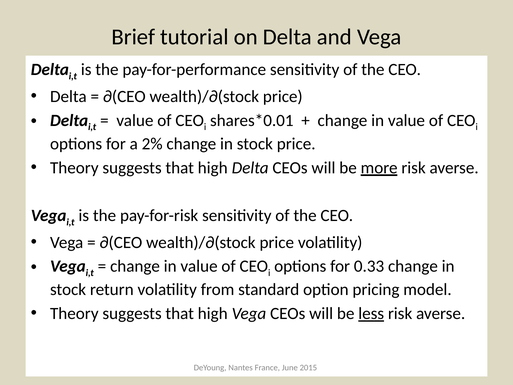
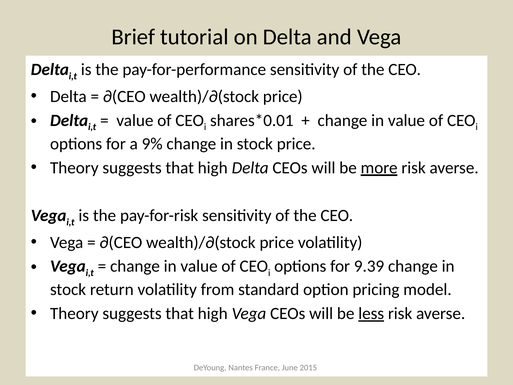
2%: 2% -> 9% (152, 144)
0.33: 0.33 -> 9.39 (369, 266)
